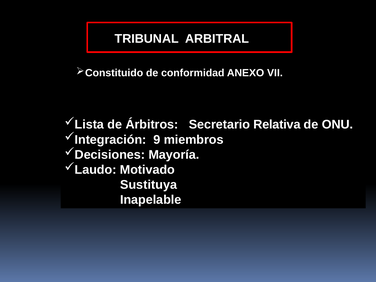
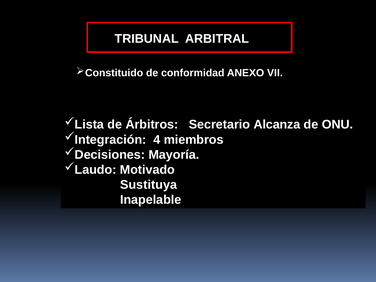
Relativa: Relativa -> Alcanza (277, 125)
9: 9 -> 4 (157, 140)
